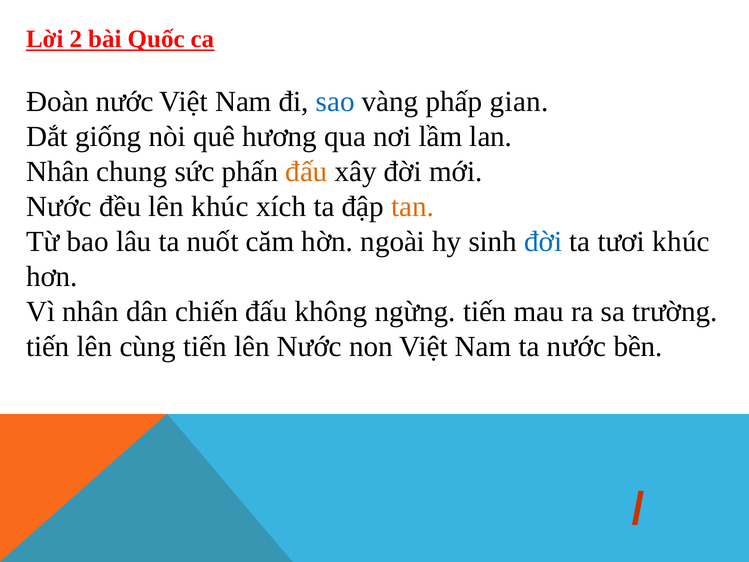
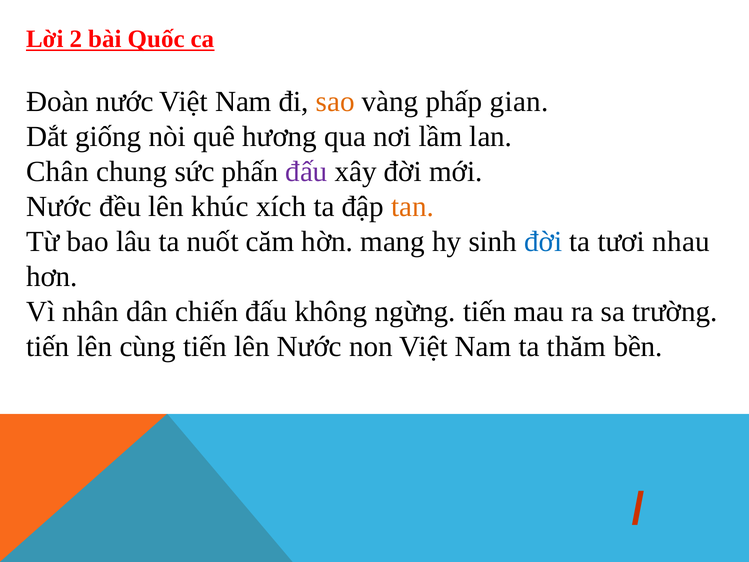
sao colour: blue -> orange (335, 102)
Nhân: Nhân -> Chân (57, 172)
đấu colour: orange -> purple (306, 172)
ngoài: ngoài -> mang (393, 242)
tươi khúc: khúc -> nhau (681, 242)
ta nước: nước -> thăm (576, 347)
